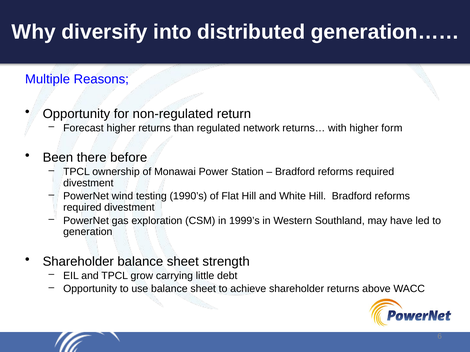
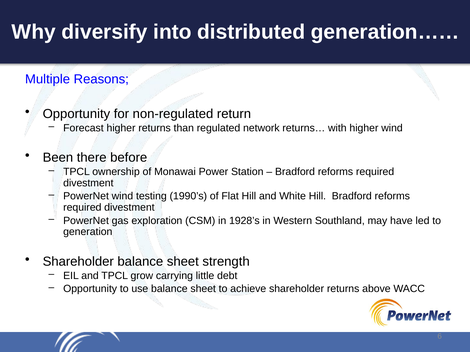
higher form: form -> wind (392, 128)
1999’s: 1999’s -> 1928’s (244, 221)
